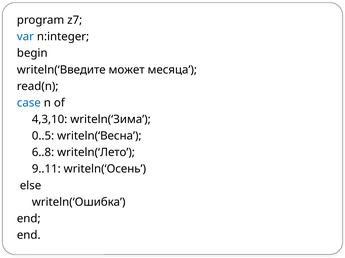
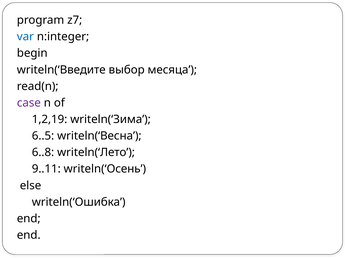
может: может -> выбор (127, 70)
case colour: blue -> purple (29, 103)
4,3,10: 4,3,10 -> 1,2,19 (50, 120)
0..5: 0..5 -> 6..5 (43, 136)
